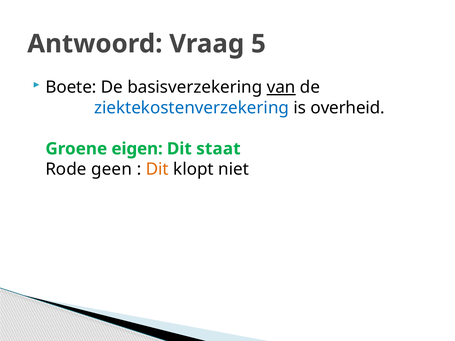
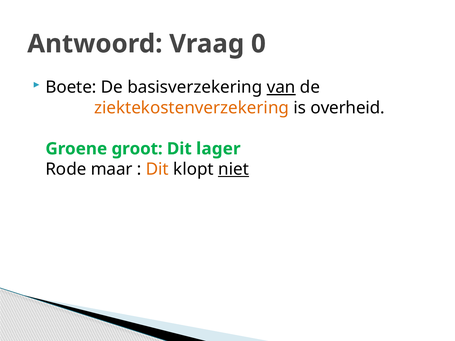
5: 5 -> 0 (258, 44)
ziektekostenverzekering colour: blue -> orange (192, 108)
eigen: eigen -> groot (137, 149)
staat: staat -> lager (218, 149)
geen: geen -> maar (112, 169)
niet underline: none -> present (234, 169)
